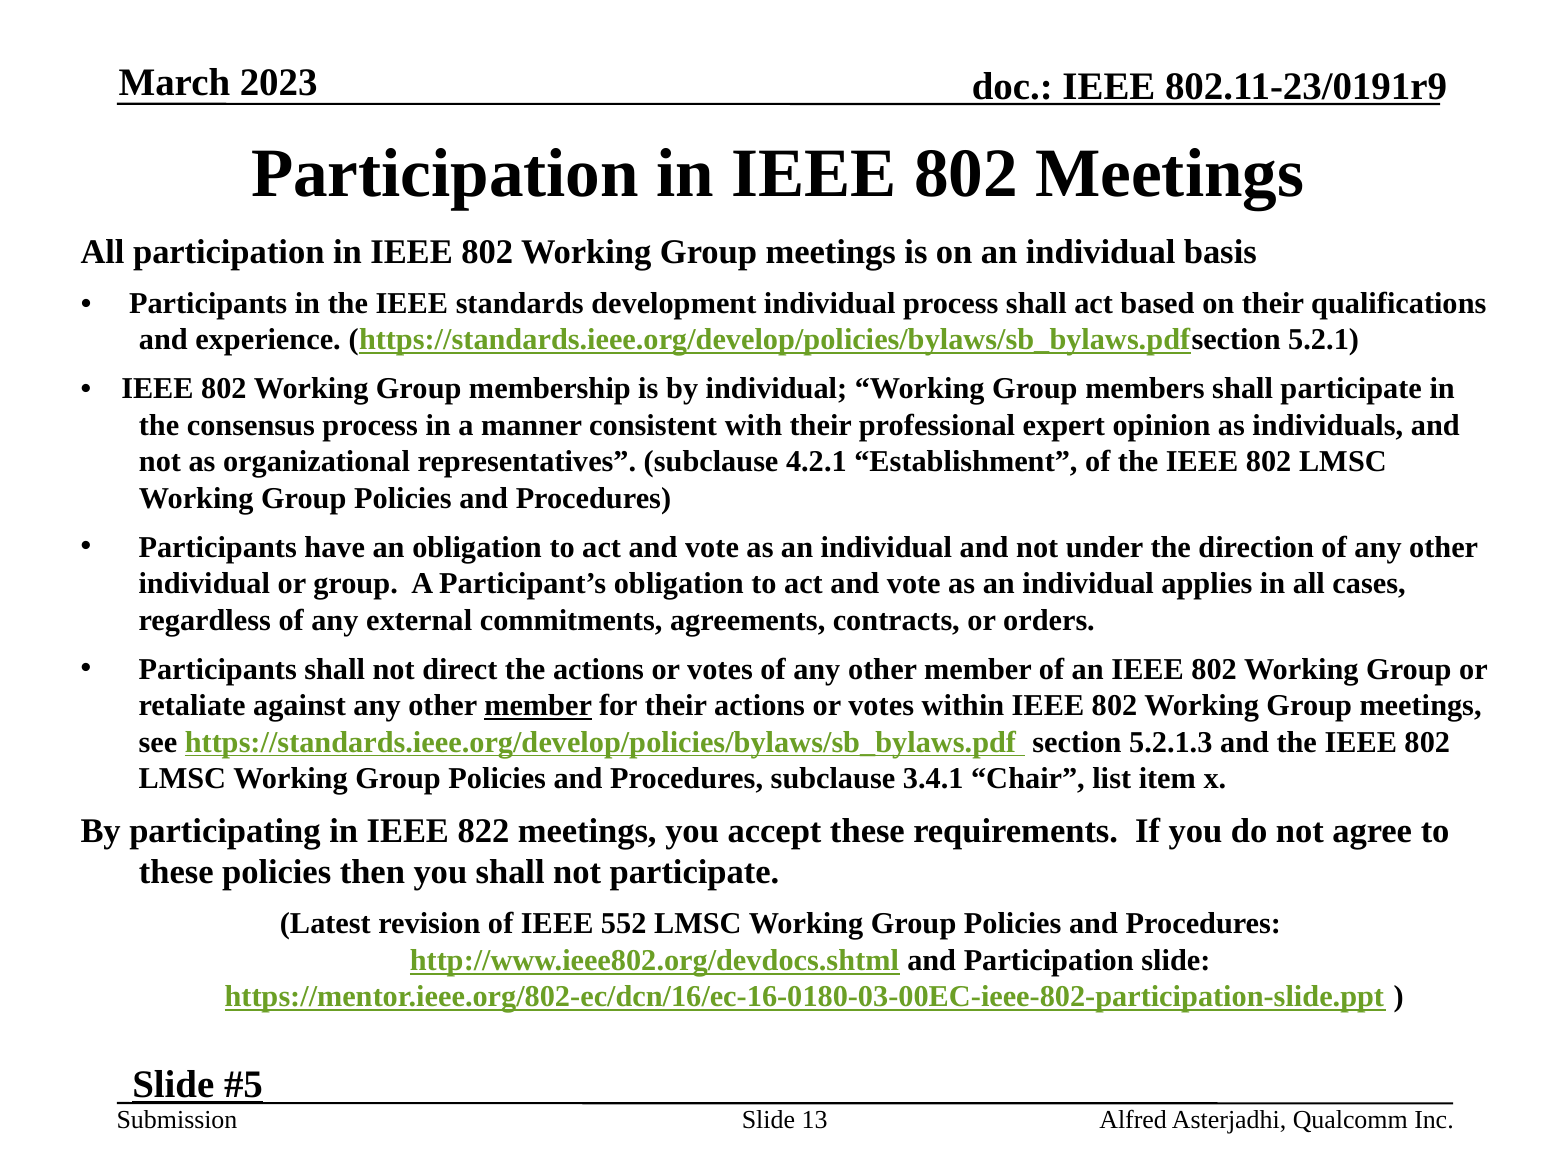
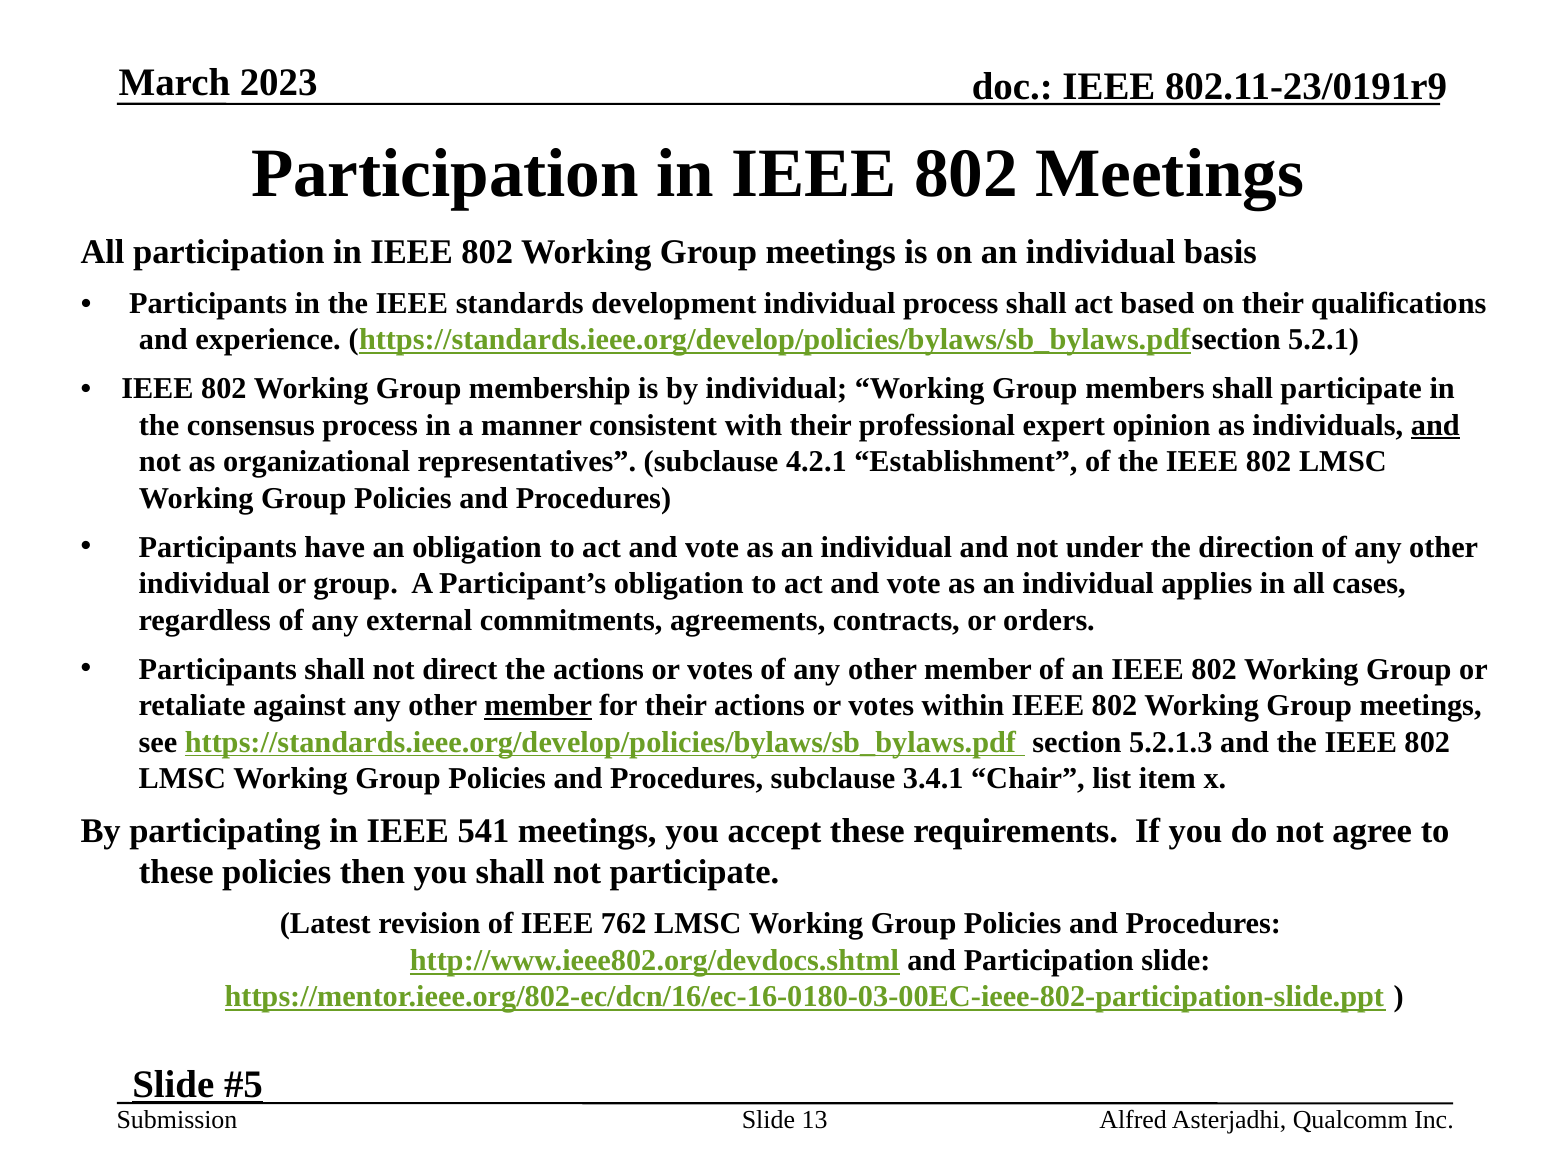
and underline: none -> present (1435, 425)
822: 822 -> 541 (483, 831)
552: 552 -> 762 (624, 924)
